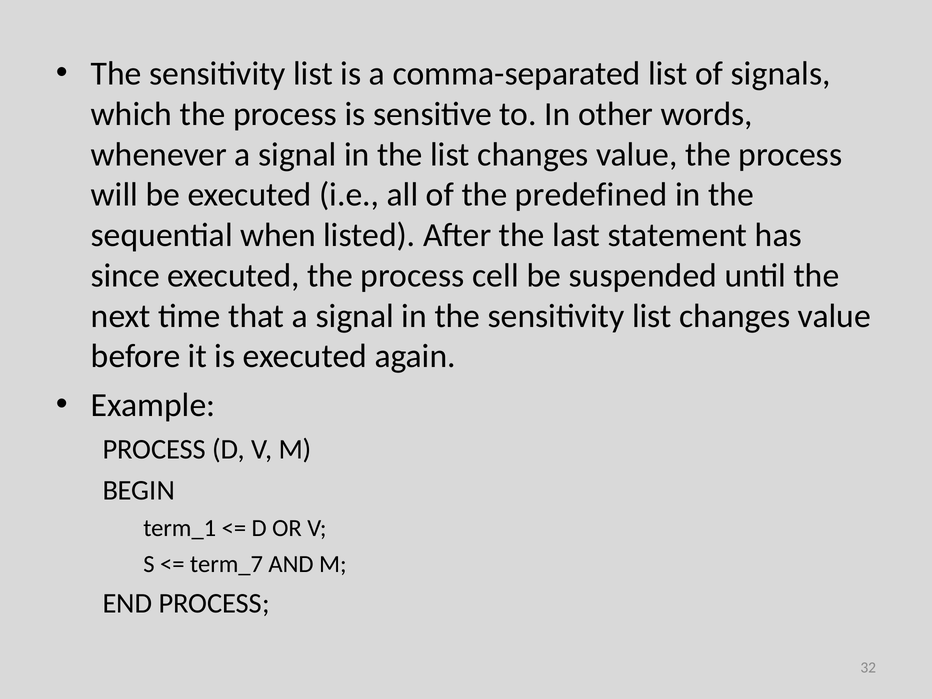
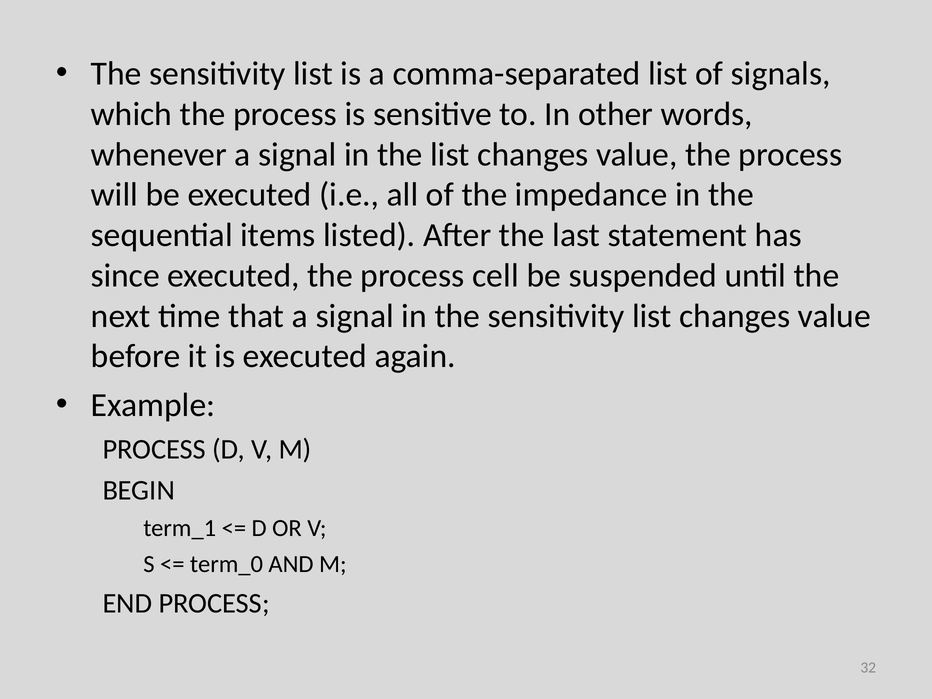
predefined: predefined -> impedance (591, 195)
when: when -> items (278, 235)
term_7: term_7 -> term_0 (226, 564)
